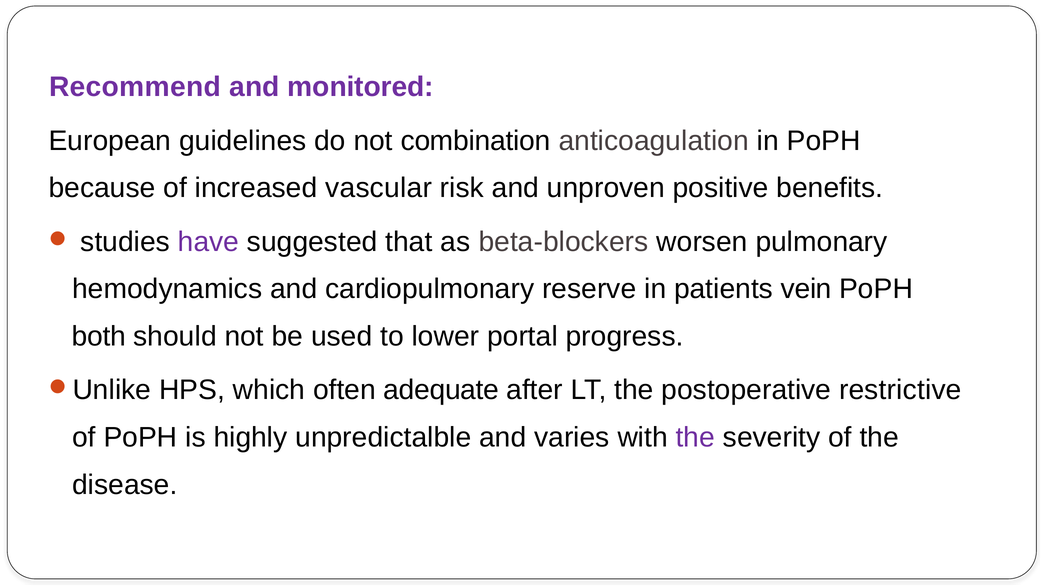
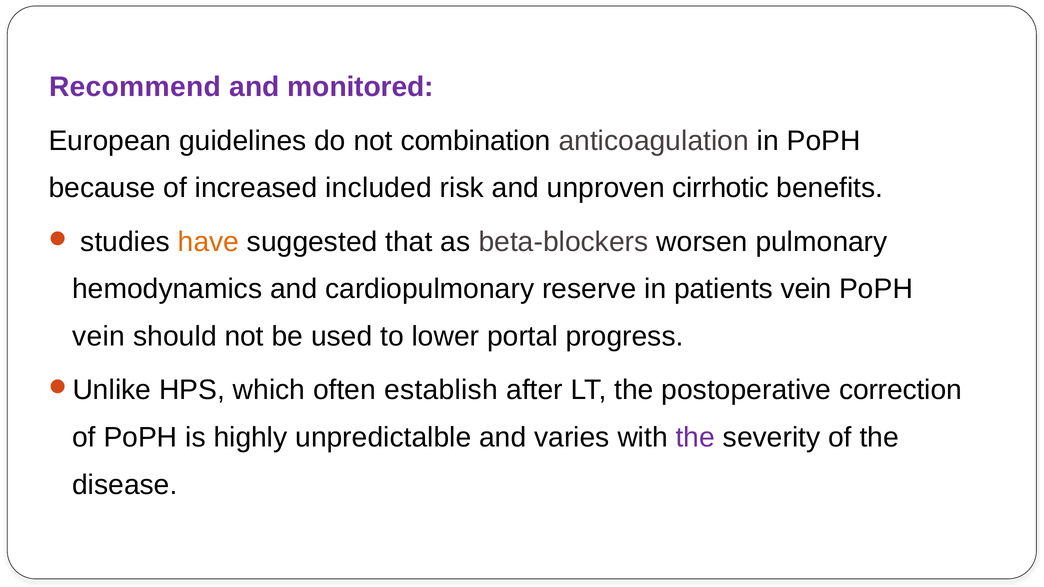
vascular: vascular -> included (379, 188)
positive: positive -> cirrhotic (721, 188)
have colour: purple -> orange (208, 242)
both: both -> vein (99, 337)
adequate: adequate -> establish (441, 390)
restrictive: restrictive -> correction (900, 390)
